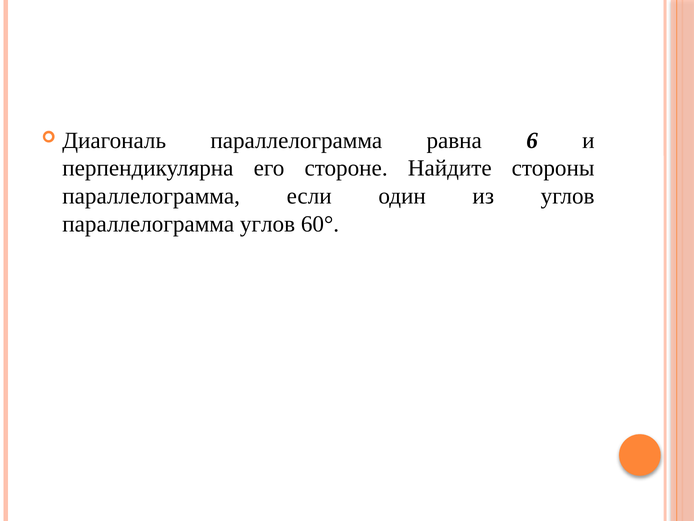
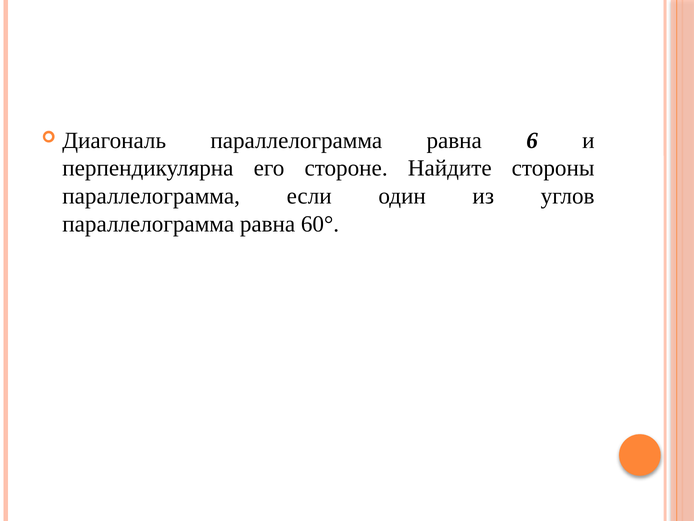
углов: углов -> равна (268, 224)
